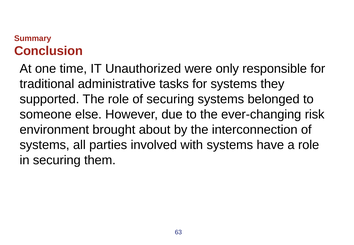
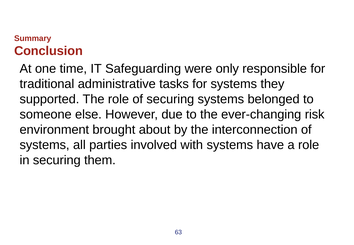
Unauthorized: Unauthorized -> Safeguarding (143, 69)
